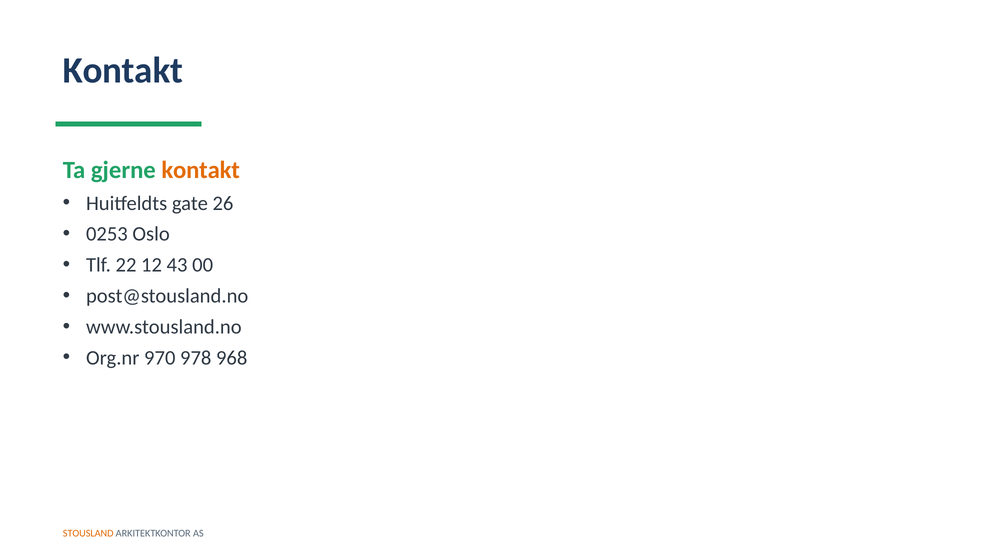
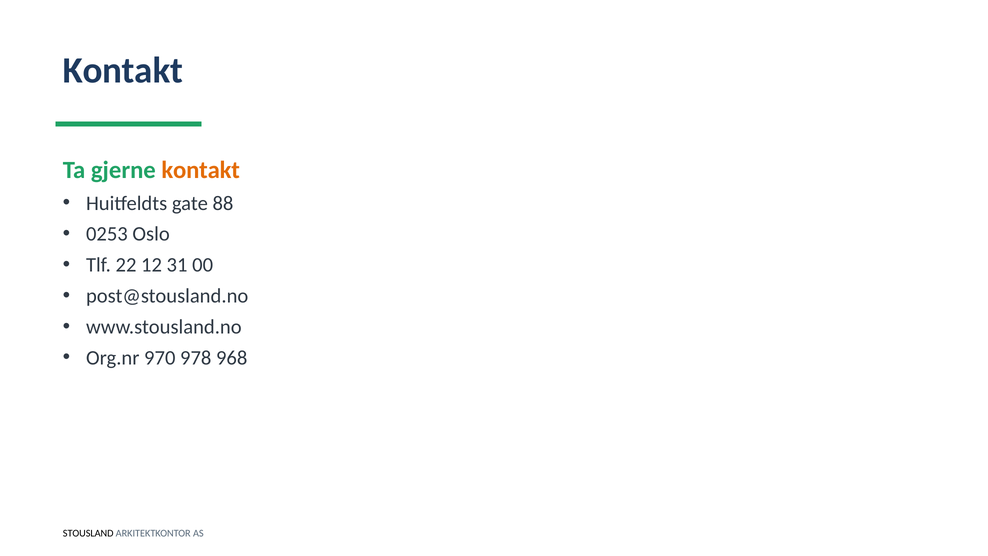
26: 26 -> 88 (223, 203)
43: 43 -> 31 (177, 265)
STOUSLAND colour: orange -> black (88, 533)
